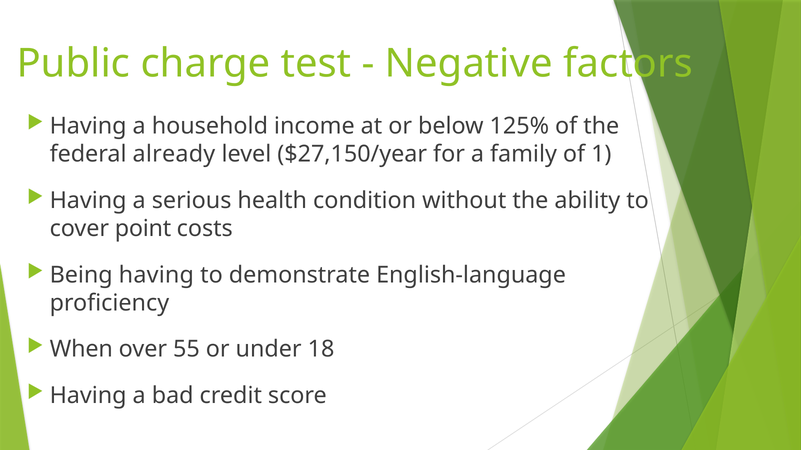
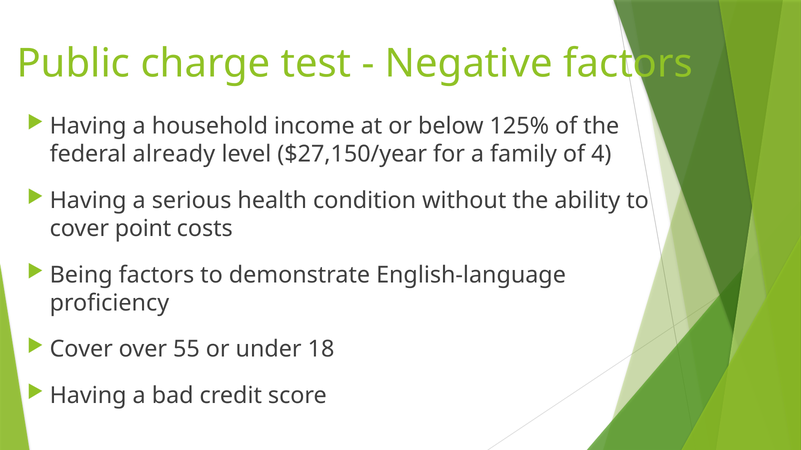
1: 1 -> 4 (601, 154)
Being having: having -> factors (156, 275)
When: When -> Cover (81, 350)
